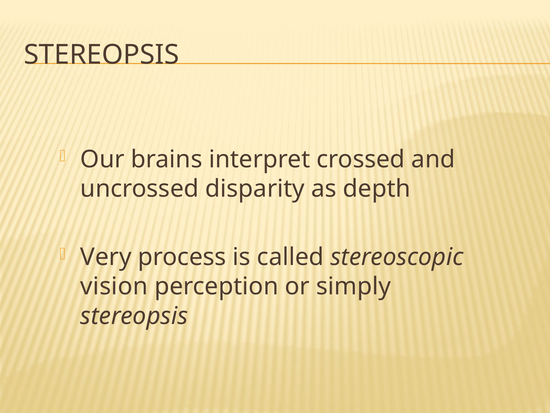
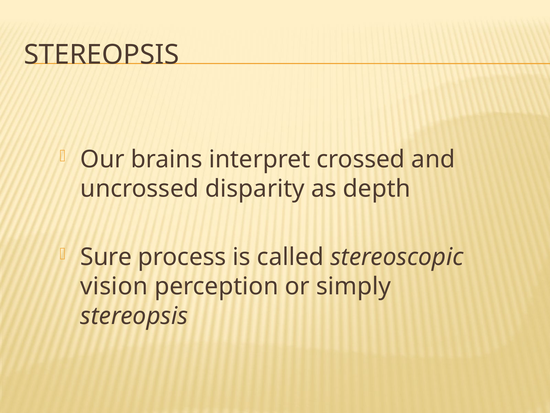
Very: Very -> Sure (106, 257)
